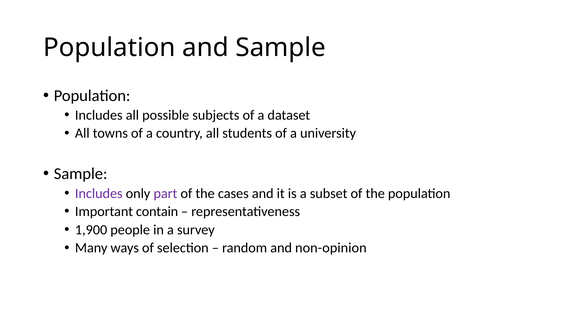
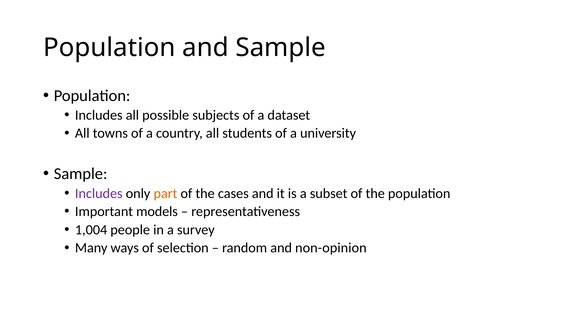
part colour: purple -> orange (165, 194)
contain: contain -> models (157, 212)
1,900: 1,900 -> 1,004 (91, 230)
